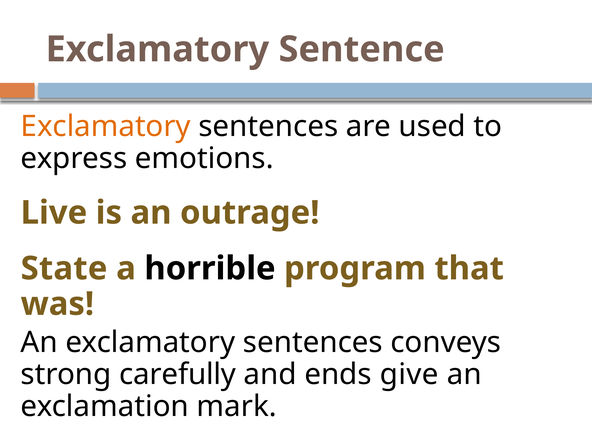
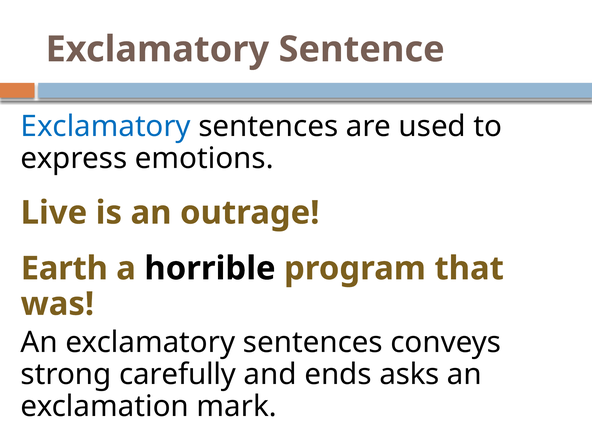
Exclamatory colour: orange -> blue (106, 126)
State: State -> Earth (64, 268)
give: give -> asks (409, 374)
